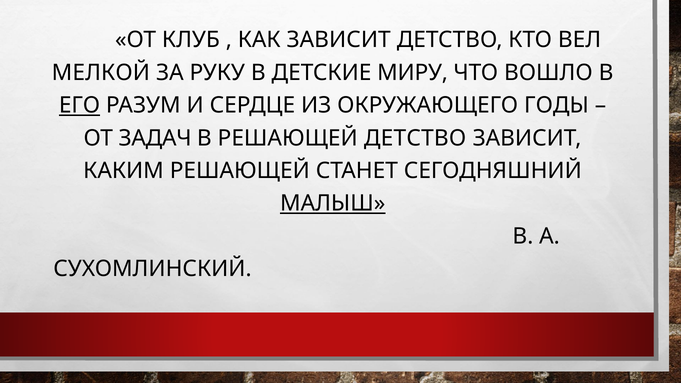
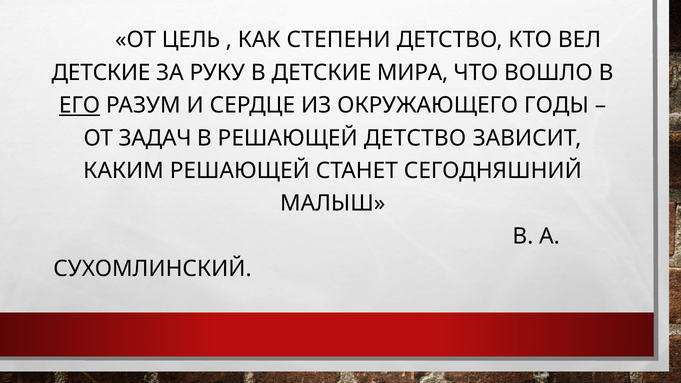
КЛУБ: КЛУБ -> ЦЕЛЬ (191, 40)
КАК ЗАВИСИТ: ЗАВИСИТ -> СТЕПЕНИ (339, 40)
МЕЛКОЙ: МЕЛКОЙ -> ДЕТСКИЕ (101, 73)
МИРУ: МИРУ -> МИРА (413, 73)
МАЛЫШ underline: present -> none (333, 203)
